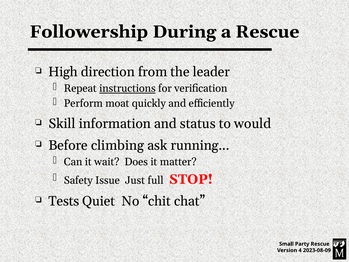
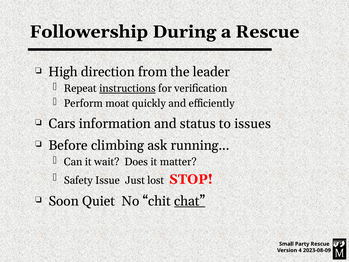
Skill: Skill -> Cars (62, 123)
would: would -> issues (253, 123)
full: full -> lost (156, 180)
Tests: Tests -> Soon (64, 201)
chat underline: none -> present (190, 201)
